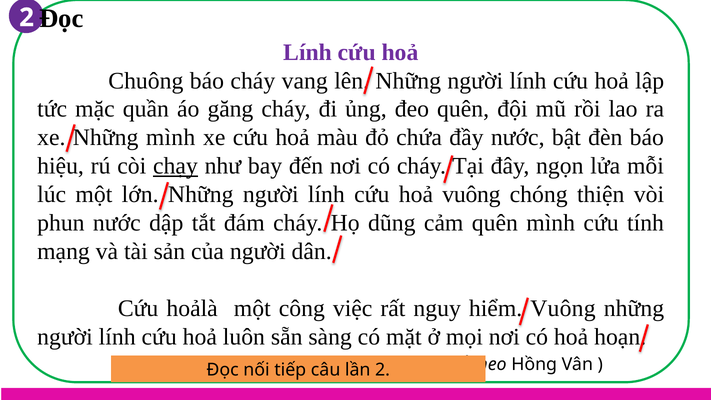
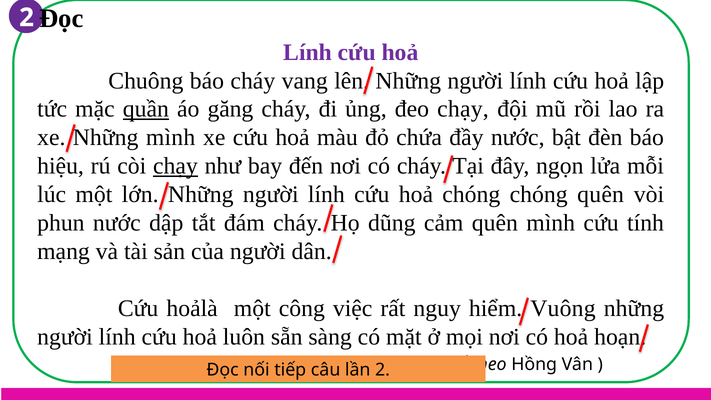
quần underline: none -> present (146, 109)
đeo quên: quên -> chạy (463, 109)
hoả vuông: vuông -> chóng (471, 194)
chóng thiện: thiện -> quên (601, 194)
